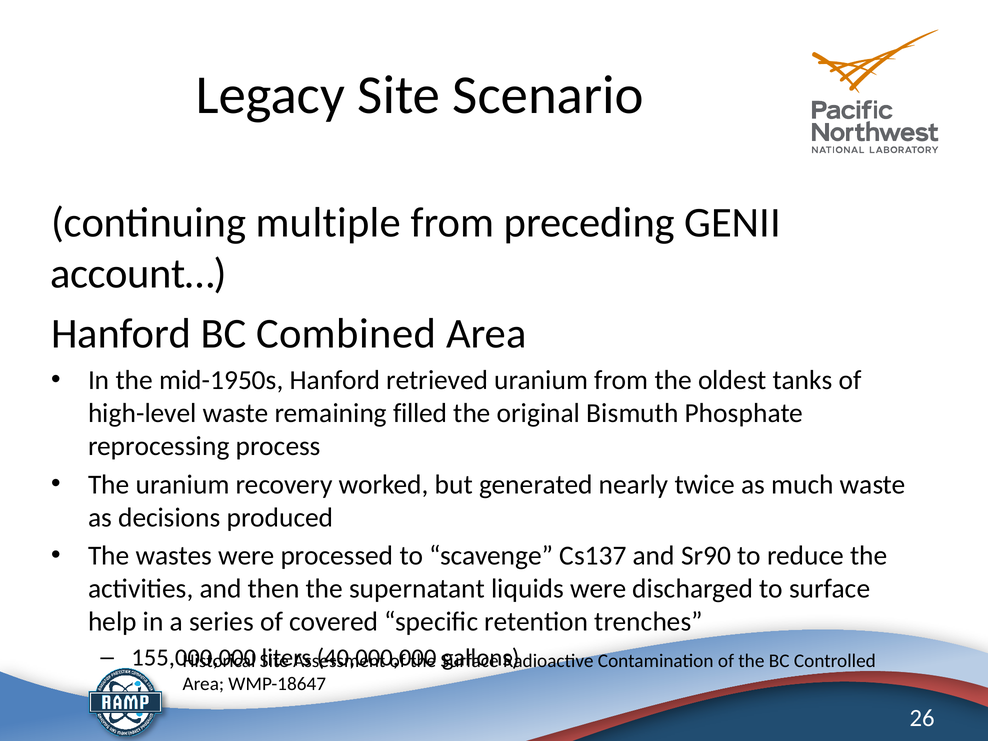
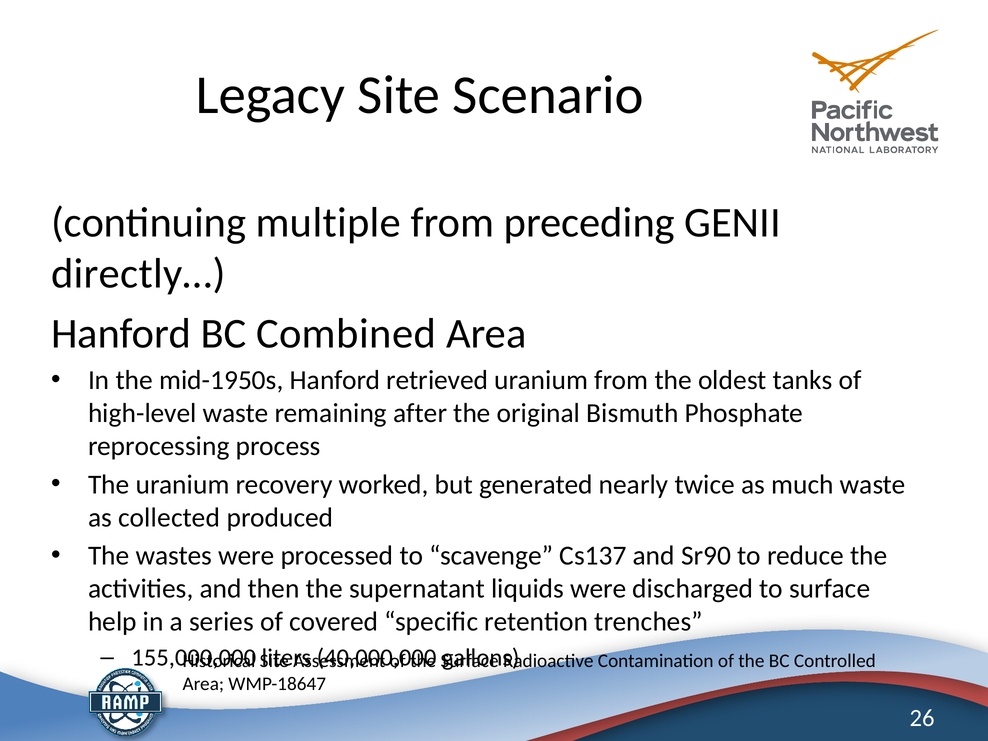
account…: account… -> directly… (138, 274)
filled: filled -> after (420, 413)
decisions: decisions -> collected (169, 517)
